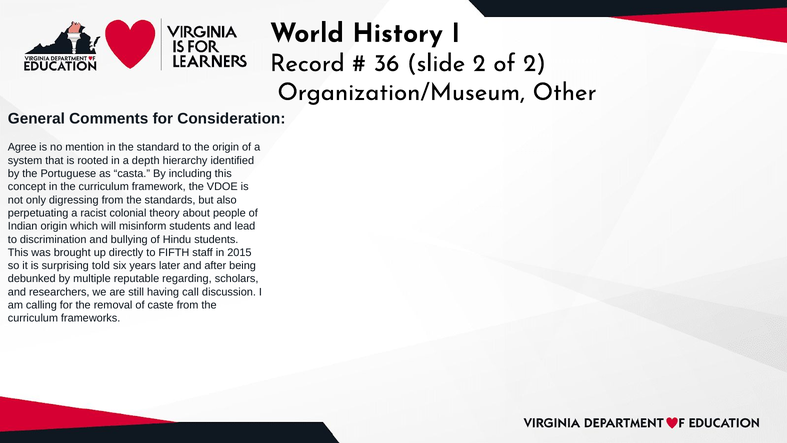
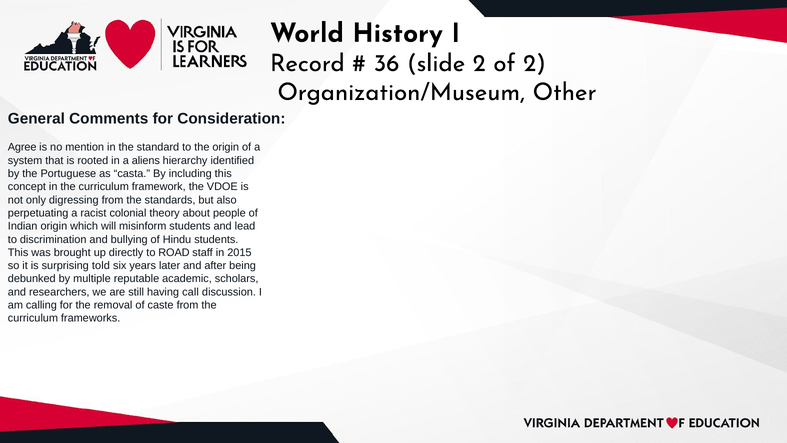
depth: depth -> aliens (146, 160)
FIFTH: FIFTH -> ROAD (174, 252)
regarding: regarding -> academic (187, 279)
